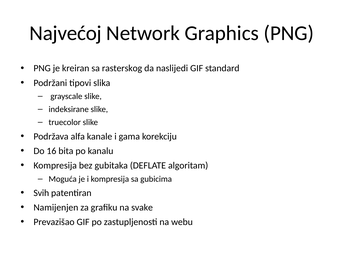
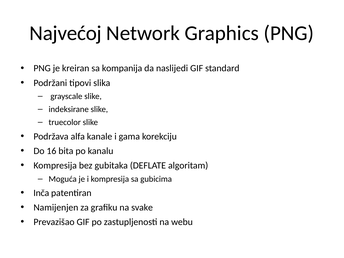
rasterskog: rasterskog -> kompanija (122, 68)
Svih: Svih -> Inča (41, 193)
